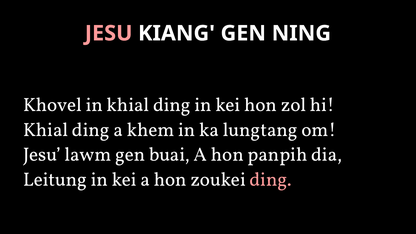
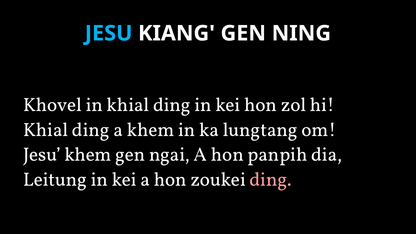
JESU colour: pink -> light blue (109, 33)
Jesu lawm: lawm -> khem (88, 155)
buai: buai -> ngai (169, 155)
